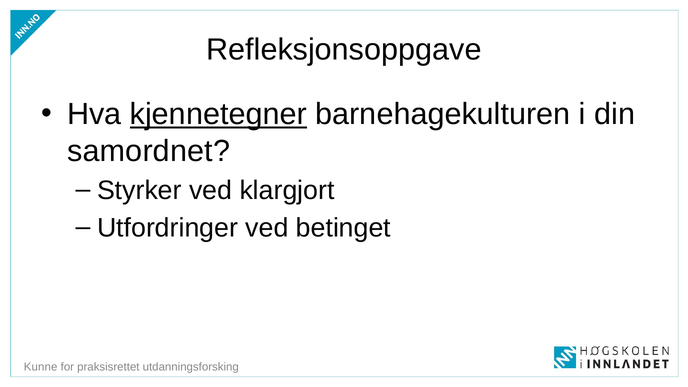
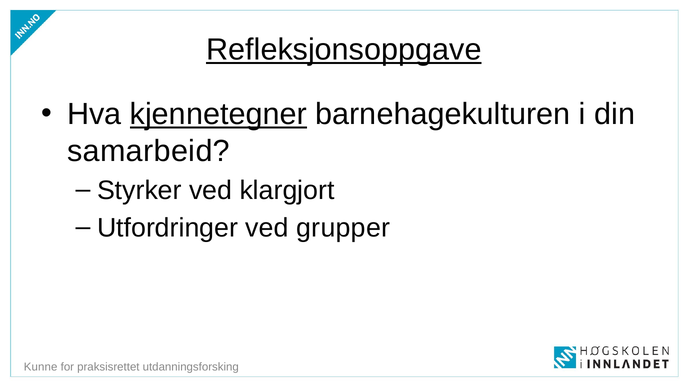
Refleksjonsoppgave underline: none -> present (344, 50)
samordnet: samordnet -> samarbeid (149, 151)
betinget: betinget -> grupper (343, 228)
